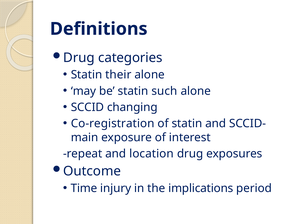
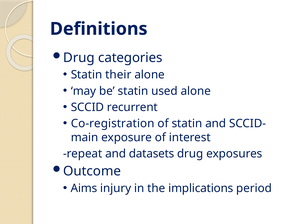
such: such -> used (164, 91)
changing: changing -> recurrent (132, 107)
location: location -> datasets (152, 154)
Time: Time -> Aims (84, 188)
